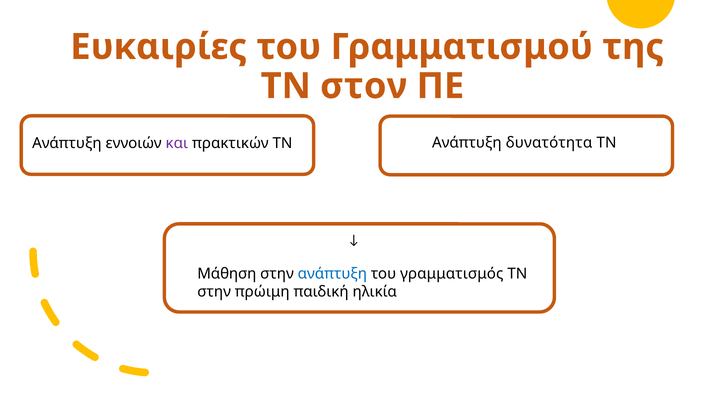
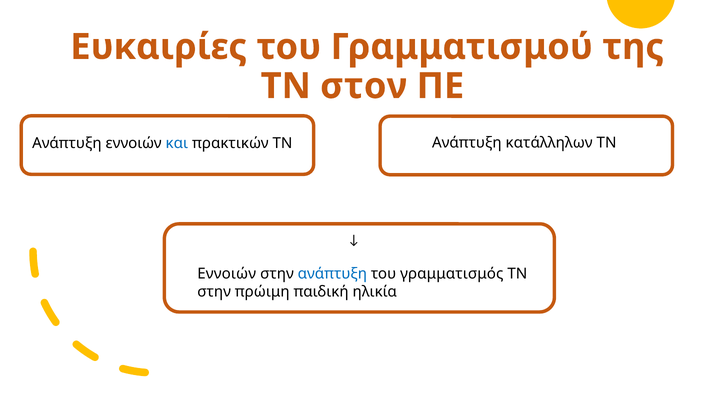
και colour: purple -> blue (177, 143)
δυνατότητα: δυνατότητα -> κατάλληλων (549, 143)
Μάθηση: Μάθηση -> Εννοιών (227, 273)
